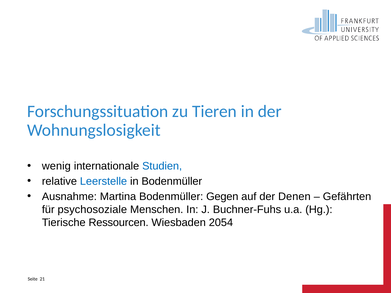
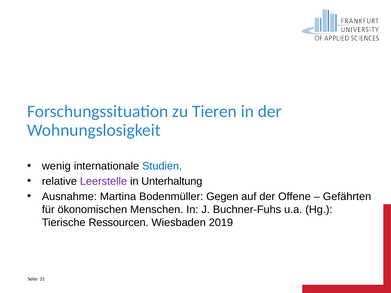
Leerstelle colour: blue -> purple (103, 181)
in Bodenmüller: Bodenmüller -> Unterhaltung (172, 181)
Denen: Denen -> Offene (294, 197)
psychosoziale: psychosoziale -> ökonomischen (92, 210)
2054: 2054 -> 2019 (221, 223)
